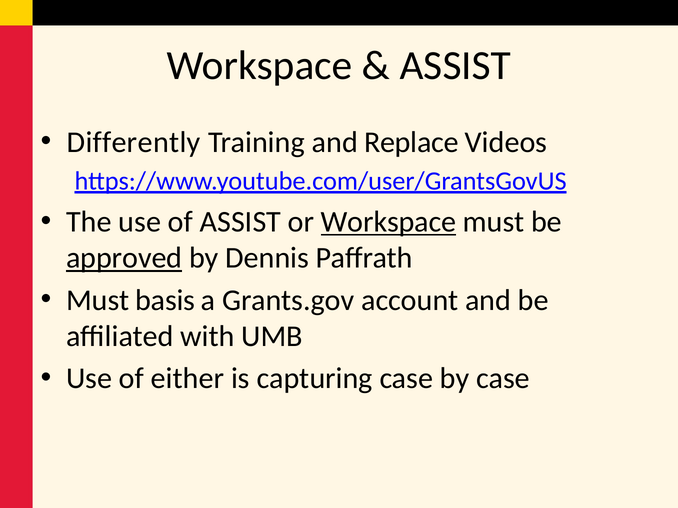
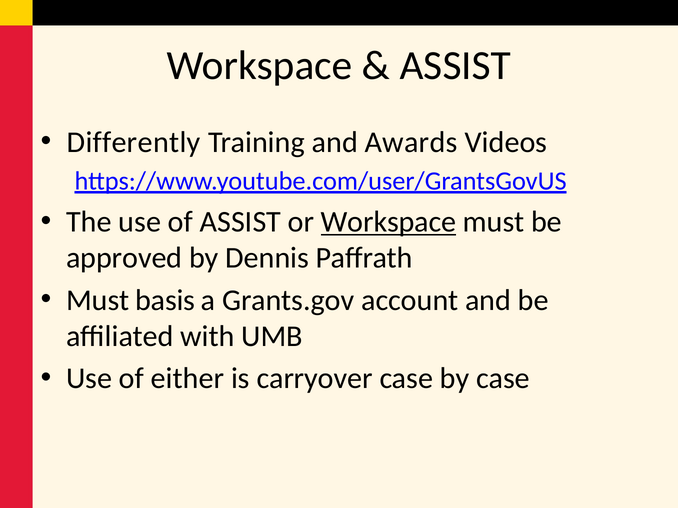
Replace: Replace -> Awards (411, 142)
approved underline: present -> none (124, 258)
capturing: capturing -> carryover (315, 379)
